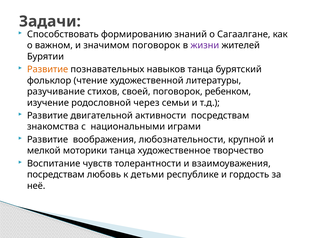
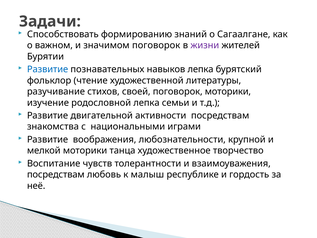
Развитие colour: orange -> blue (48, 69)
навыков танца: танца -> лепка (201, 69)
поговорок ребенком: ребенком -> моторики (228, 91)
родословной через: через -> лепка (146, 103)
детьми: детьми -> малыш (147, 174)
